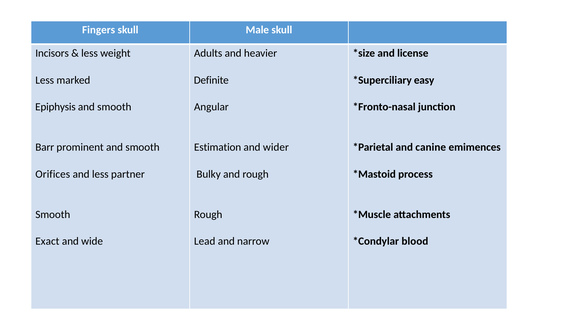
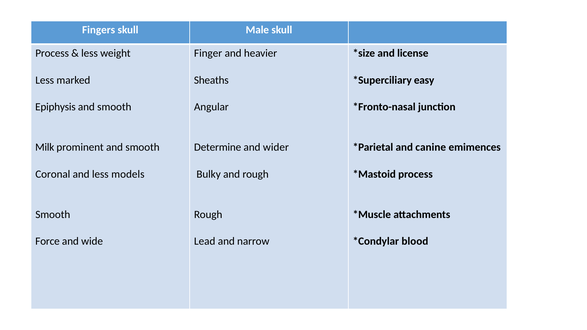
Incisors: Incisors -> Process (52, 53)
Adults: Adults -> Finger (208, 53)
Definite: Definite -> Sheaths (211, 80)
Barr: Barr -> Milk (45, 147)
Estimation: Estimation -> Determine (218, 147)
Orifices: Orifices -> Coronal (53, 174)
partner: partner -> models (128, 174)
Exact: Exact -> Force (47, 241)
